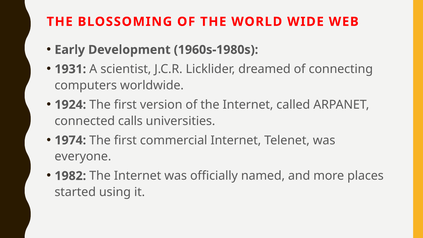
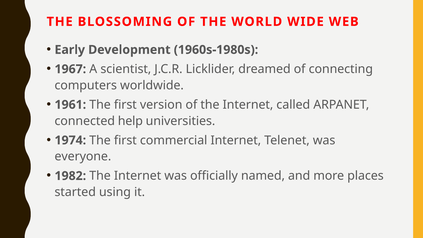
1931: 1931 -> 1967 (70, 69)
1924: 1924 -> 1961 (70, 105)
calls: calls -> help (130, 121)
